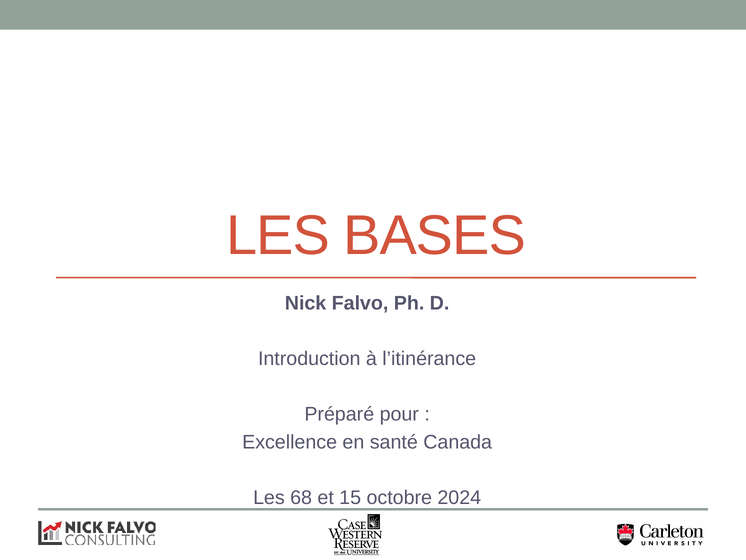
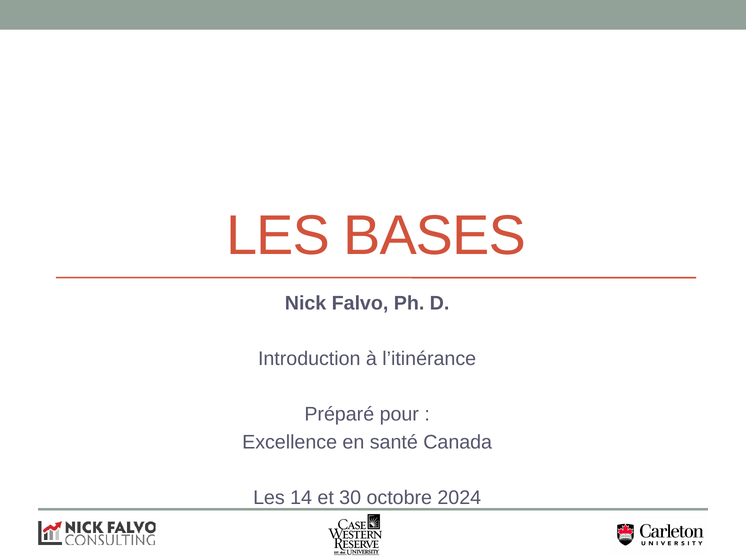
68: 68 -> 14 (301, 497)
15: 15 -> 30 (350, 497)
